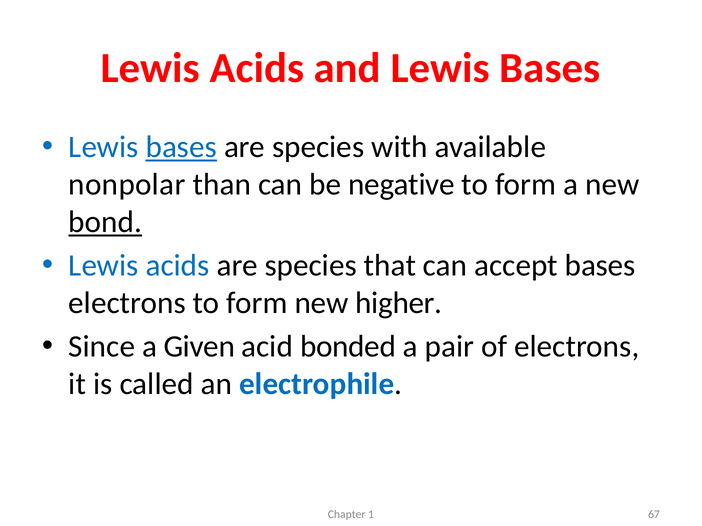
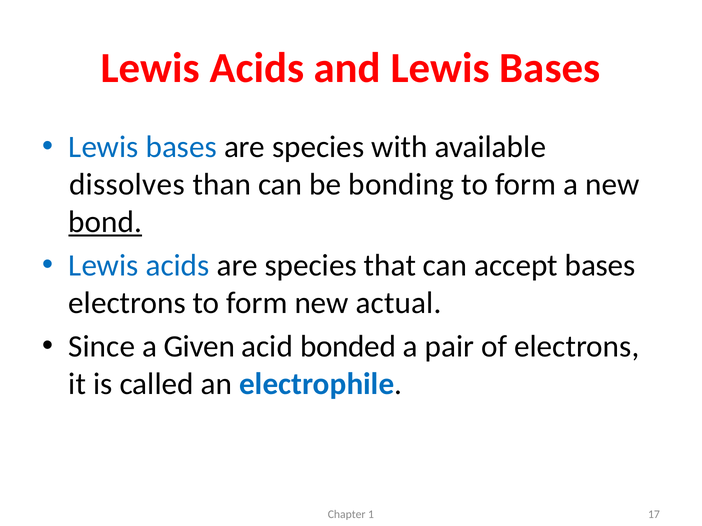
bases underline: present -> none (181, 147)
nonpolar: nonpolar -> dissolves (127, 185)
negative: negative -> bonding (401, 185)
higher: higher -> actual (399, 303)
67: 67 -> 17 (654, 515)
